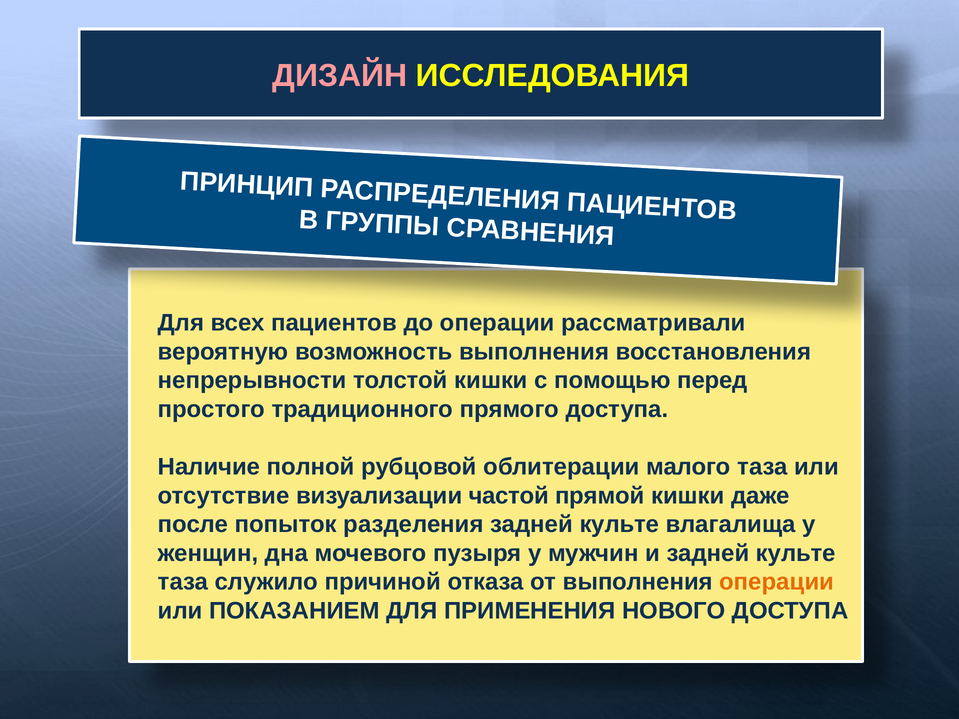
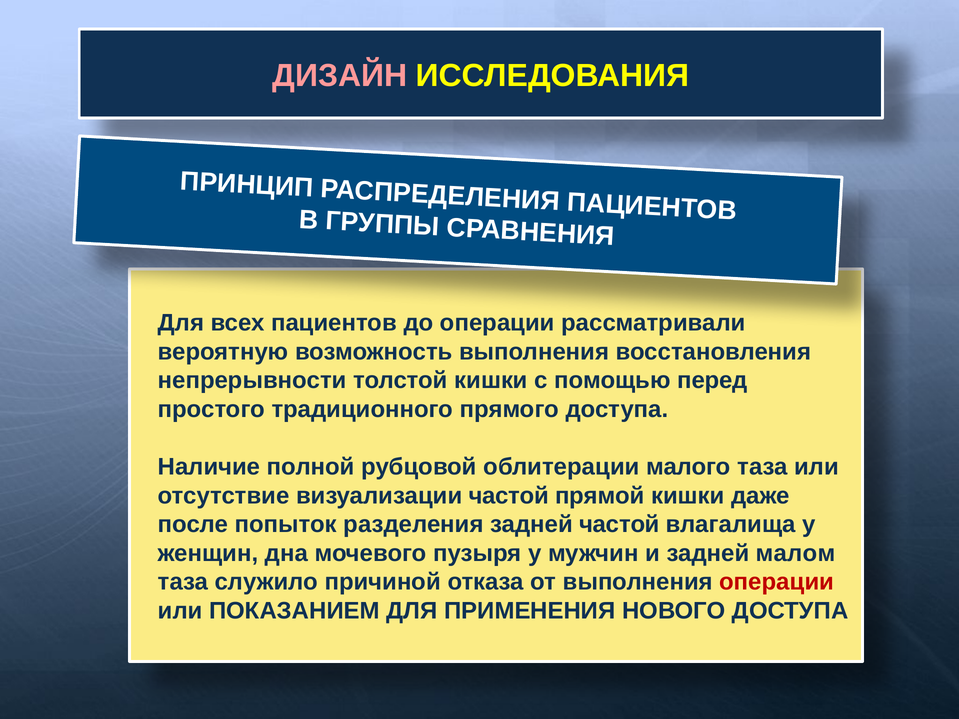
разделения задней культе: культе -> частой (619, 525)
и задней культе: культе -> малом (796, 553)
операции colour: orange -> red (777, 582)
